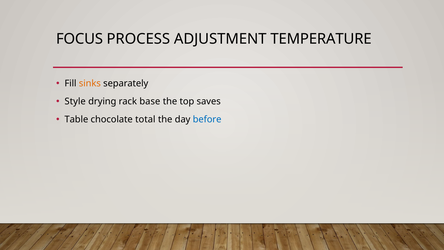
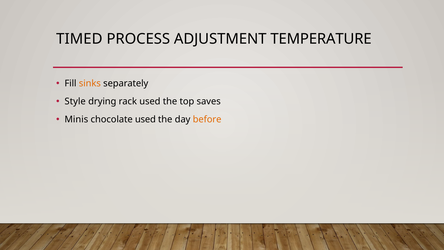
FOCUS: FOCUS -> TIMED (79, 39)
rack base: base -> used (150, 101)
Table: Table -> Minis (76, 119)
chocolate total: total -> used (145, 119)
before colour: blue -> orange (207, 119)
